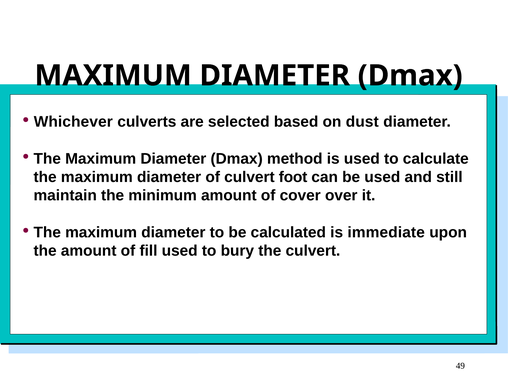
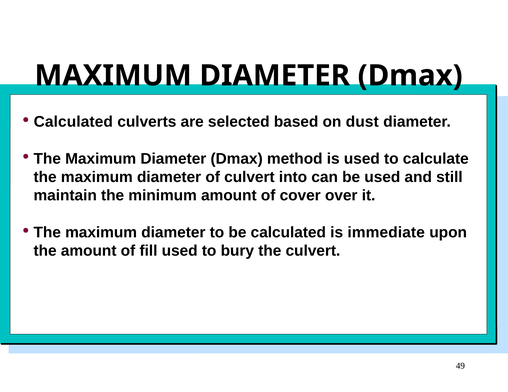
Whichever: Whichever -> Calculated (73, 122)
foot: foot -> into (293, 177)
